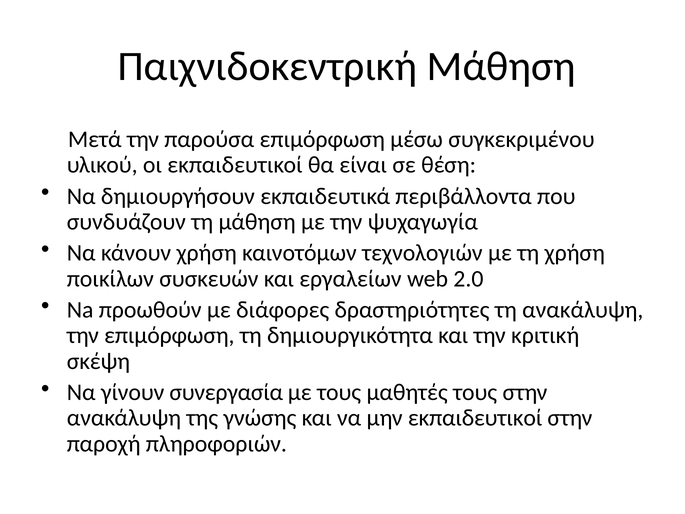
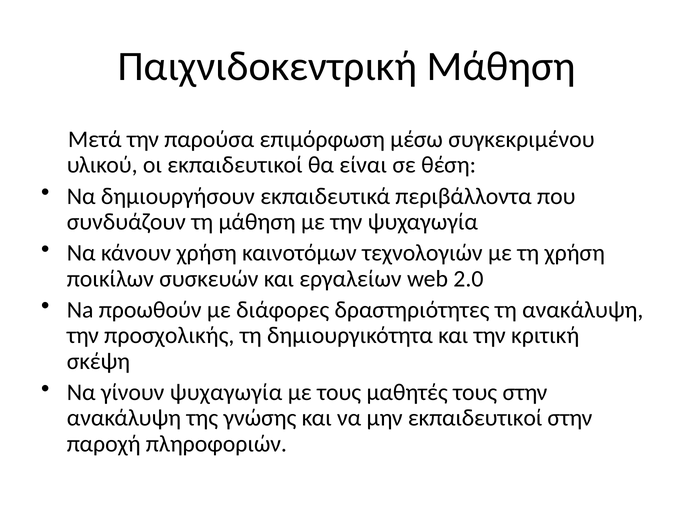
την επιμόρφωση: επιμόρφωση -> προσχολικής (169, 335)
γίνουν συνεργασία: συνεργασία -> ψυχαγωγία (226, 392)
